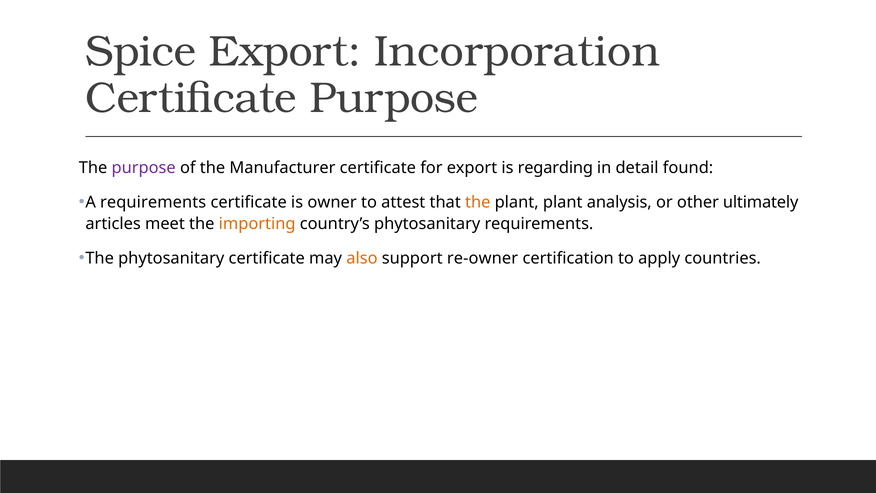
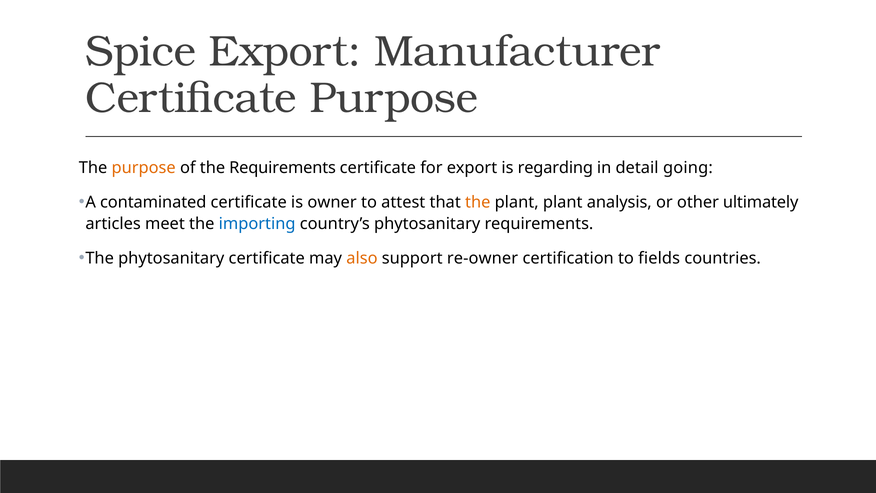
Incorporation: Incorporation -> Manufacturer (517, 52)
purpose colour: purple -> orange (144, 168)
the Manufacturer: Manufacturer -> Requirements (283, 168)
found: found -> going (688, 168)
A requirements: requirements -> contaminated (153, 202)
importing colour: orange -> blue (257, 224)
apply: apply -> fields (659, 258)
